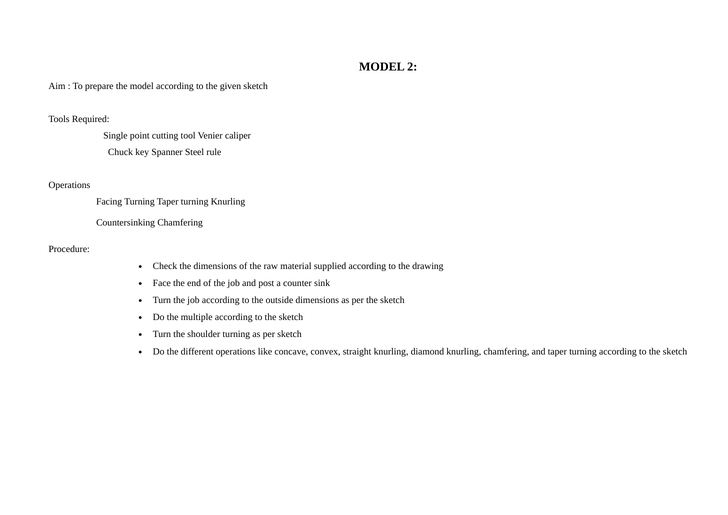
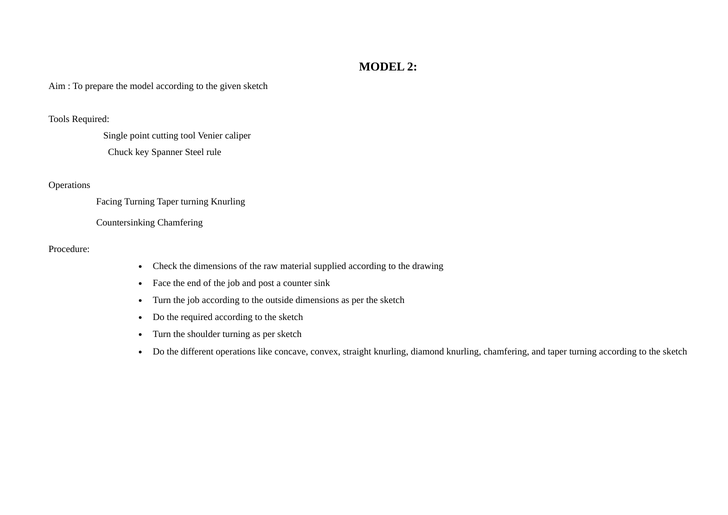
the multiple: multiple -> required (197, 317)
